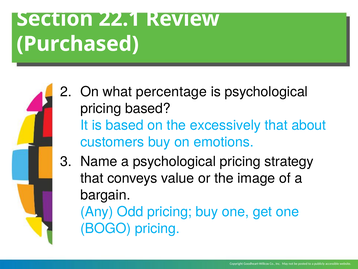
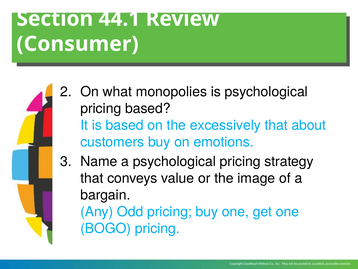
22.1: 22.1 -> 44.1 (119, 19)
Purchased: Purchased -> Consumer (78, 44)
percentage: percentage -> monopolies (171, 92)
